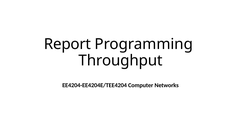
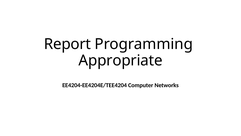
Throughput: Throughput -> Appropriate (121, 60)
